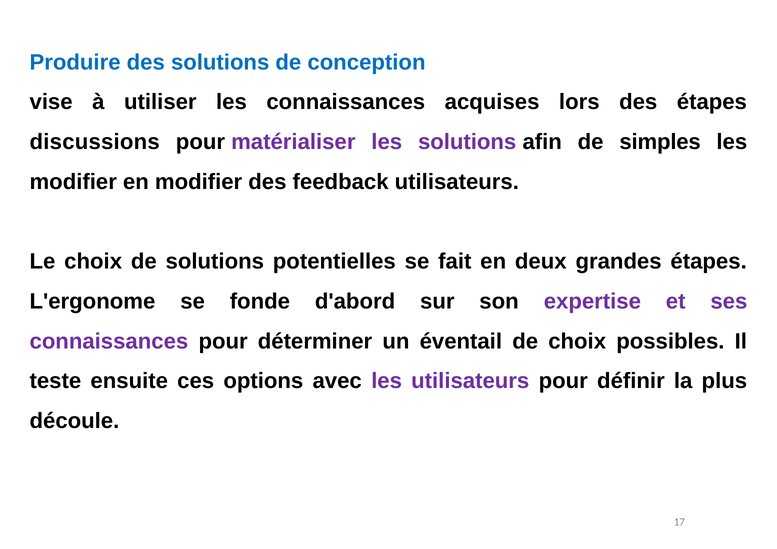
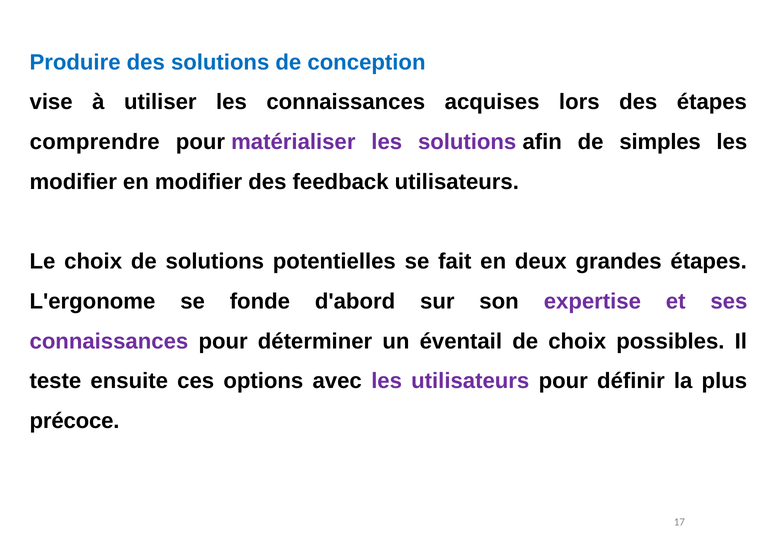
discussions: discussions -> comprendre (95, 142)
découle: découle -> précoce (75, 421)
